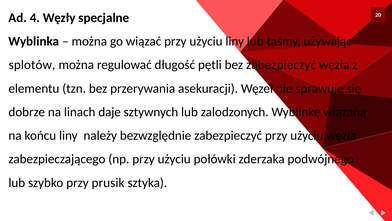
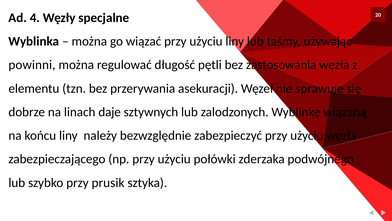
splotów: splotów -> powinni (32, 65)
bez zabezpieczyć: zabezpieczyć -> zastosowania (281, 65)
